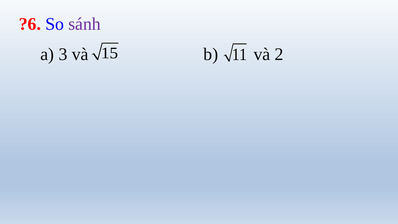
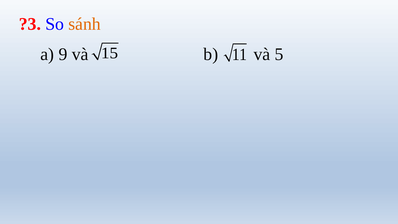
?6: ?6 -> ?3 (30, 24)
sánh colour: purple -> orange (85, 24)
3: 3 -> 9 (63, 54)
2: 2 -> 5 (279, 54)
